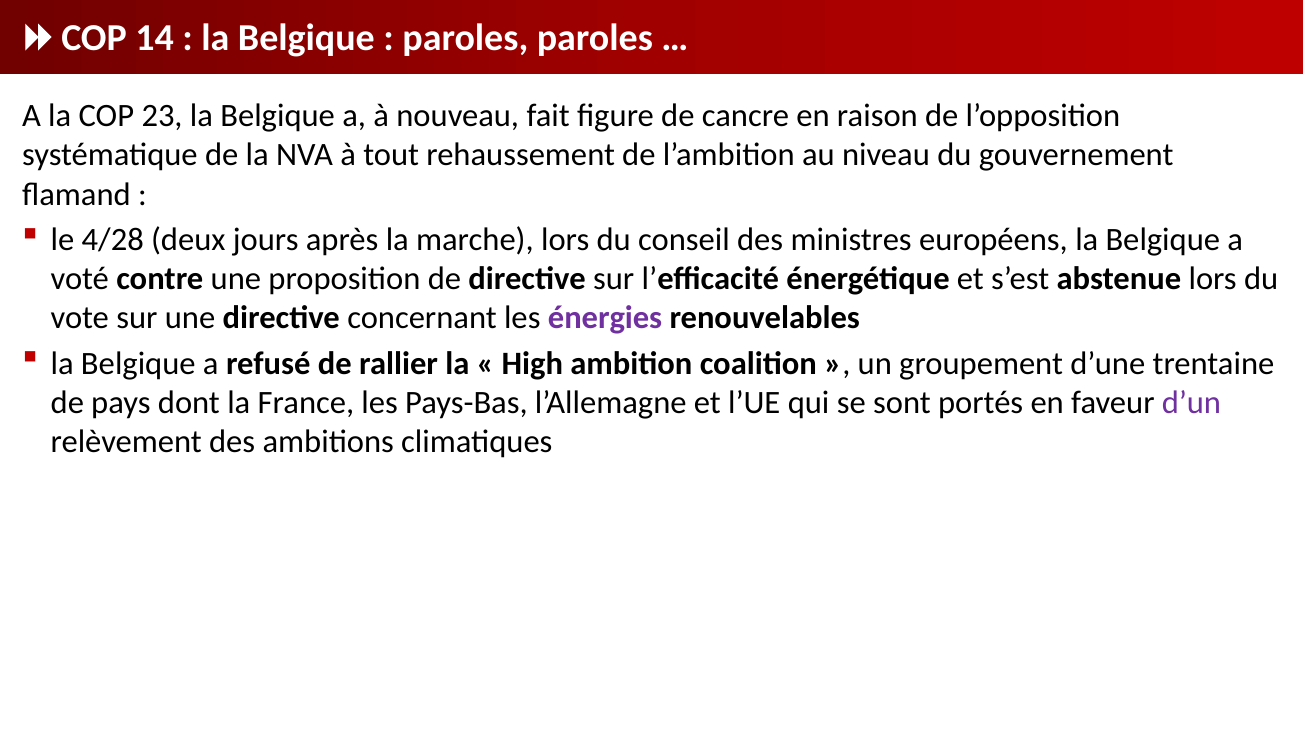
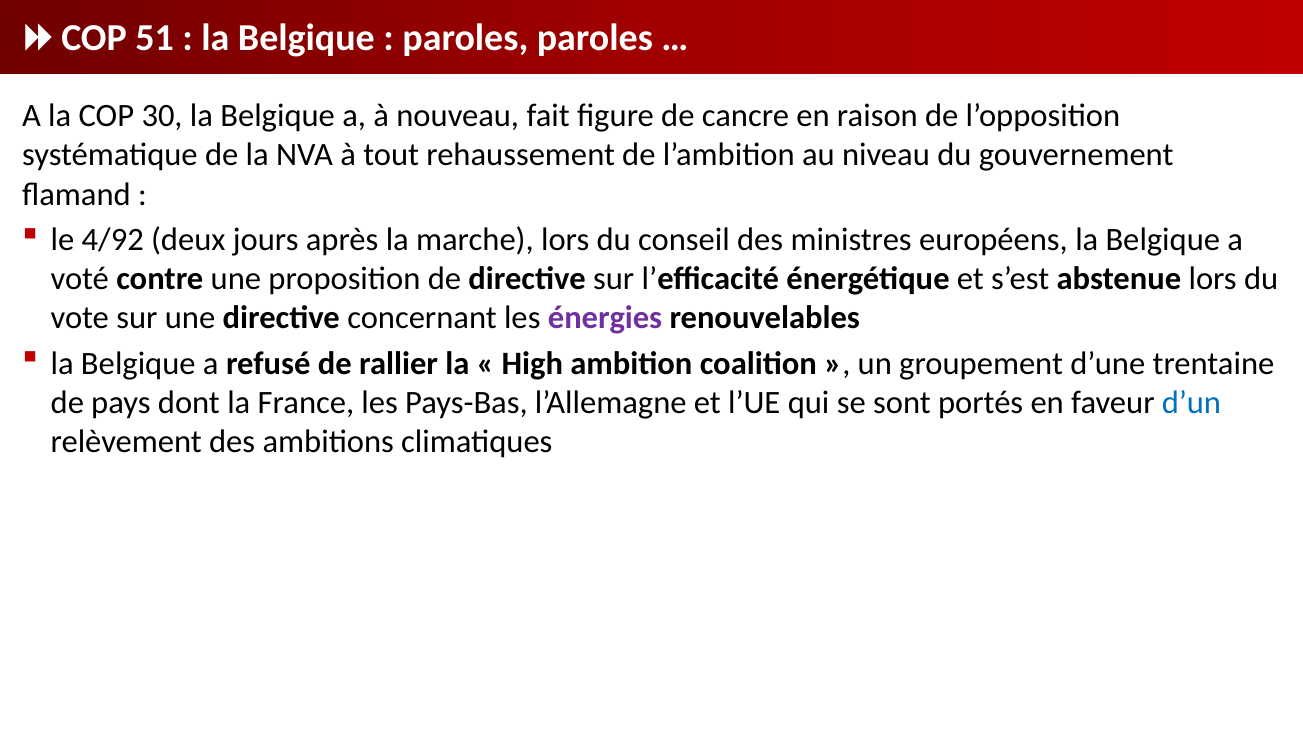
14: 14 -> 51 (155, 38)
23: 23 -> 30 (162, 116)
4/28: 4/28 -> 4/92 (113, 240)
d’un colour: purple -> blue (1191, 403)
